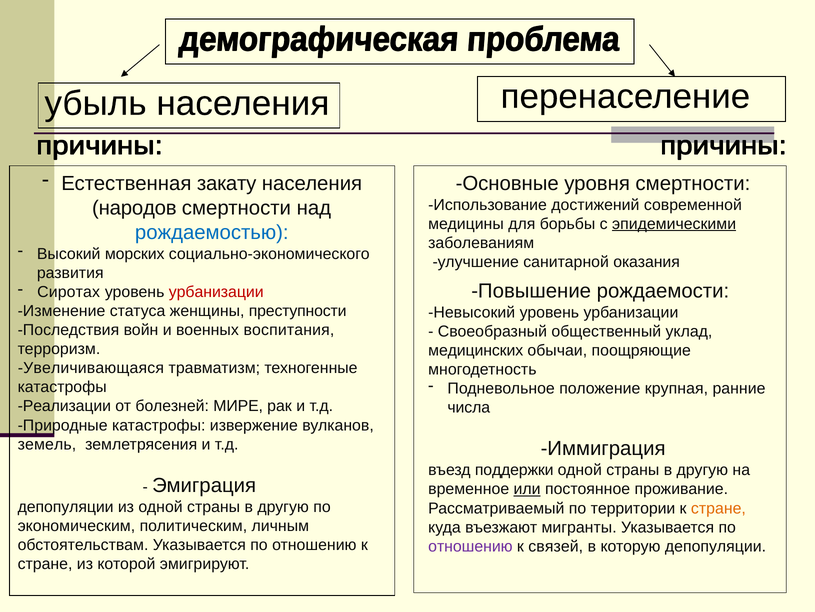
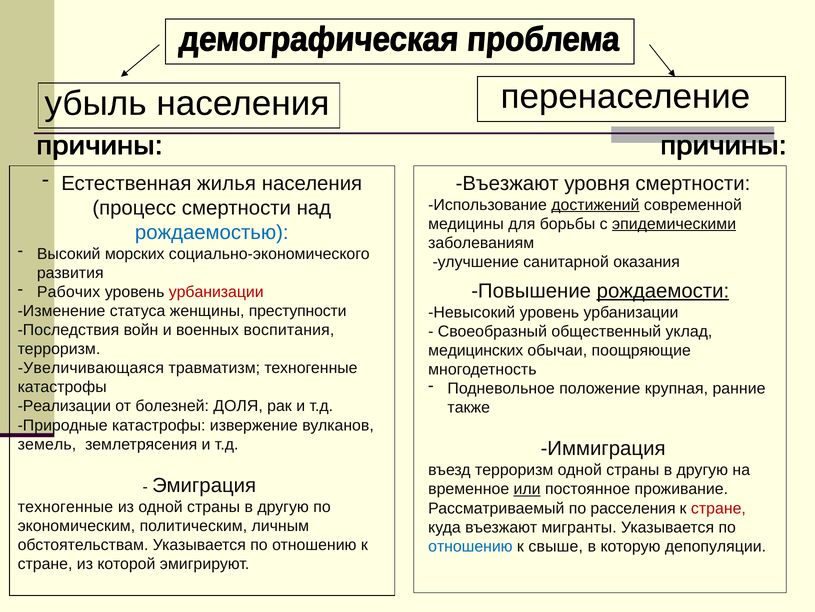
закату: закату -> жилья (227, 183)
Основные: Основные -> Въезжают (507, 183)
достижений underline: none -> present (595, 205)
народов: народов -> процесс (134, 208)
рождаемости underline: none -> present (663, 291)
Сиротах: Сиротах -> Рабочих (69, 292)
МИРЕ: МИРЕ -> ДОЛЯ (238, 406)
числа: числа -> также (469, 407)
въезд поддержки: поддержки -> терроризм (514, 470)
депопуляции: депопуляции -> техногенные (65, 506)
территории: территории -> расселения (633, 508)
стране colour: orange -> red (718, 508)
отношению colour: purple -> blue (470, 546)
связей: связей -> свыше (556, 546)
